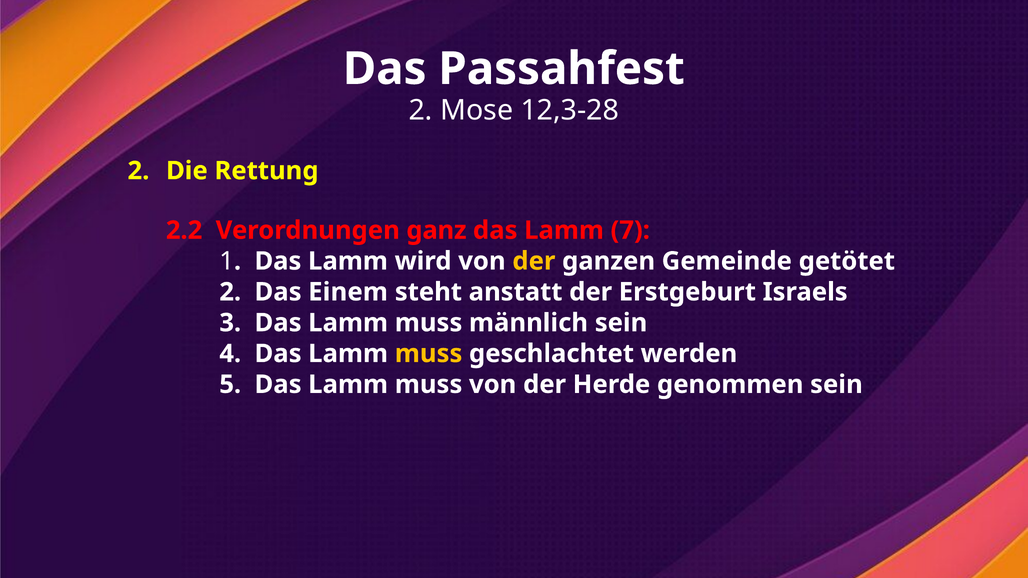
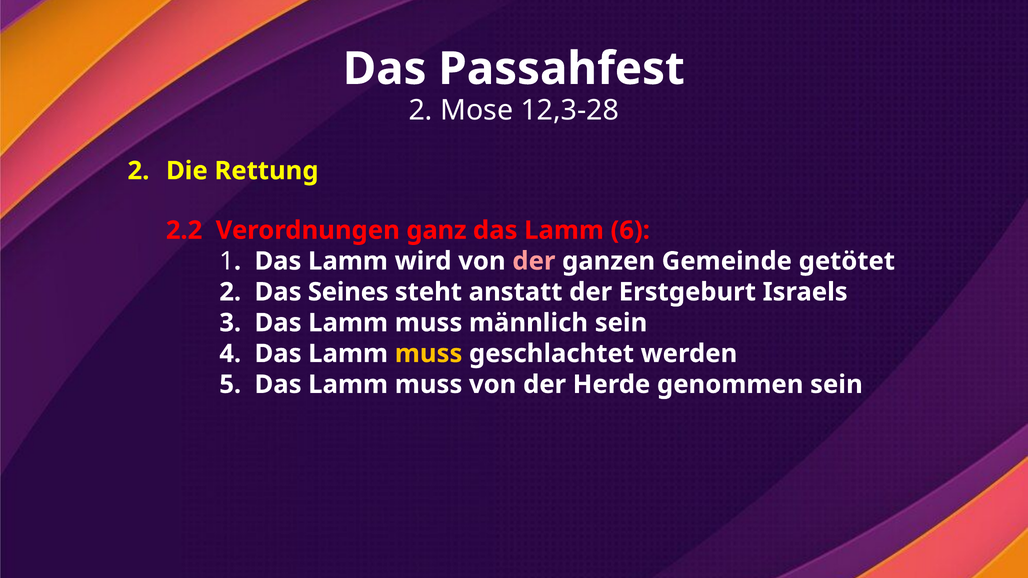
7: 7 -> 6 (630, 230)
der colour: yellow -> pink (534, 261)
Einem: Einem -> Seines (348, 292)
